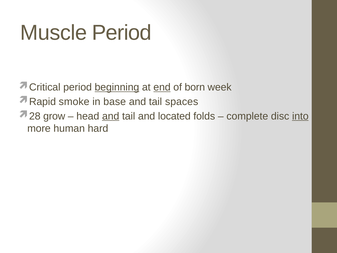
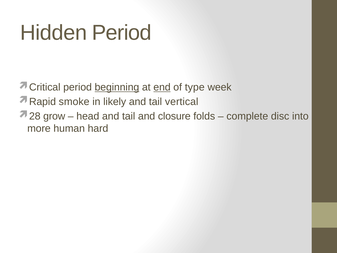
Muscle: Muscle -> Hidden (54, 33)
born: born -> type (195, 87)
base: base -> likely (115, 102)
spaces: spaces -> vertical (182, 102)
and underline: present -> none (111, 116)
located: located -> closure (174, 116)
into underline: present -> none (300, 116)
